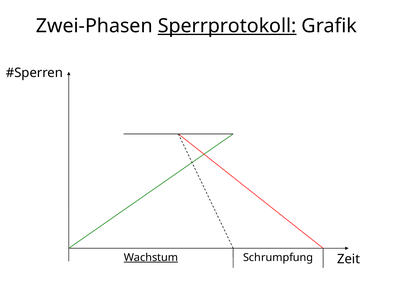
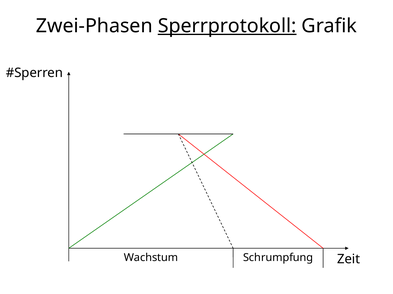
Wachstum underline: present -> none (151, 258)
